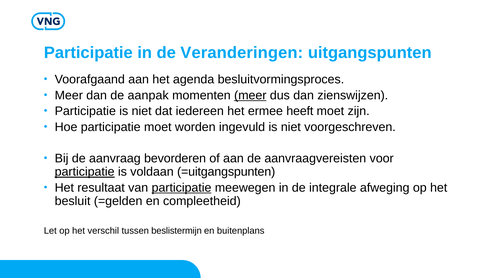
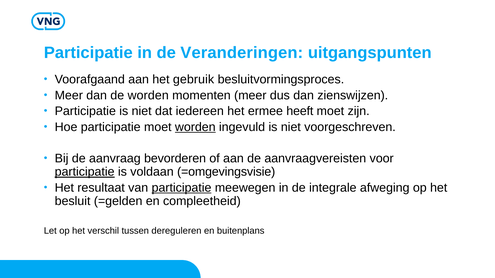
agenda: agenda -> gebruik (194, 80)
de aanpak: aanpak -> worden (148, 96)
meer underline: present -> none (250, 96)
worden underline: none -> present (195, 127)
=uitgangspunten: =uitgangspunten -> =omgevingsvisie (226, 172)
beslistermijn: beslistermijn -> dereguleren (176, 231)
